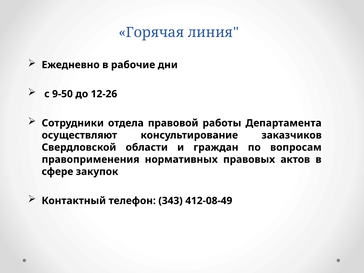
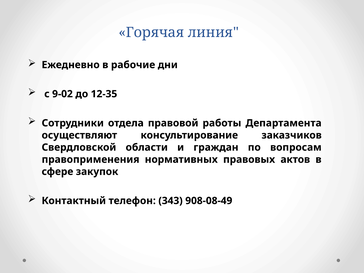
9-50: 9-50 -> 9-02 (62, 94)
12-26: 12-26 -> 12-35 (104, 94)
412-08-49: 412-08-49 -> 908-08-49 (209, 201)
